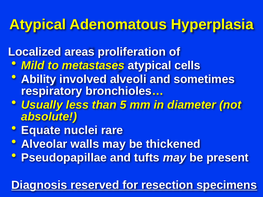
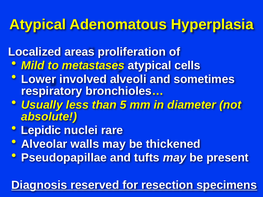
Ability: Ability -> Lower (39, 79)
Equate: Equate -> Lepidic (41, 131)
